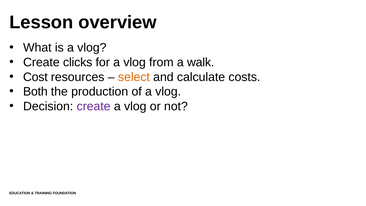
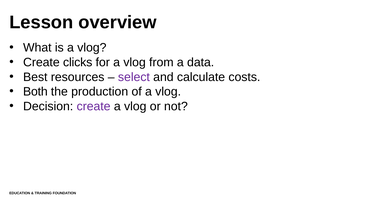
walk: walk -> data (201, 62)
Cost: Cost -> Best (35, 77)
select colour: orange -> purple (134, 77)
